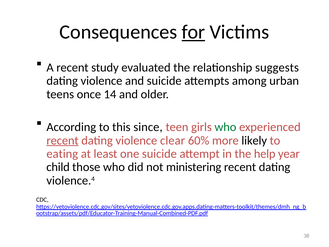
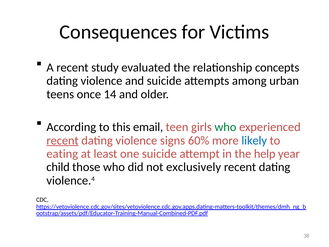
for underline: present -> none (193, 32)
suggests: suggests -> concepts (277, 67)
since: since -> email (148, 127)
clear: clear -> signs (173, 140)
likely colour: black -> blue (254, 140)
ministering: ministering -> exclusively (194, 167)
